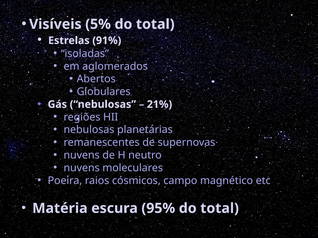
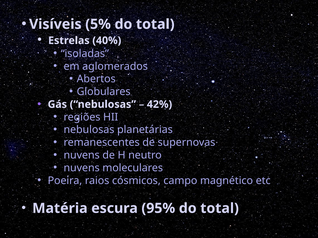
91%: 91% -> 40% (107, 41)
21%: 21% -> 42% (159, 105)
